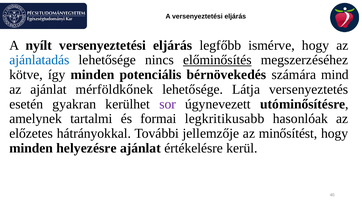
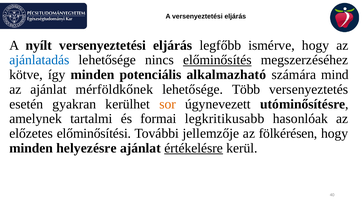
bérnövekedés: bérnövekedés -> alkalmazható (226, 75)
Látja: Látja -> Több (246, 89)
sor colour: purple -> orange (168, 104)
hátrányokkal: hátrányokkal -> előminősítési (94, 133)
minősítést: minősítést -> fölkérésen (288, 133)
értékelésre underline: none -> present (194, 148)
